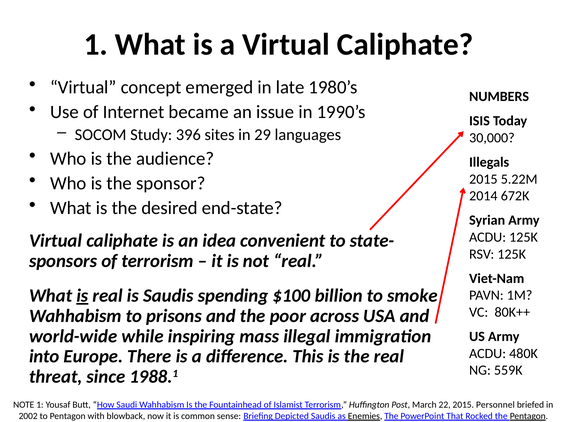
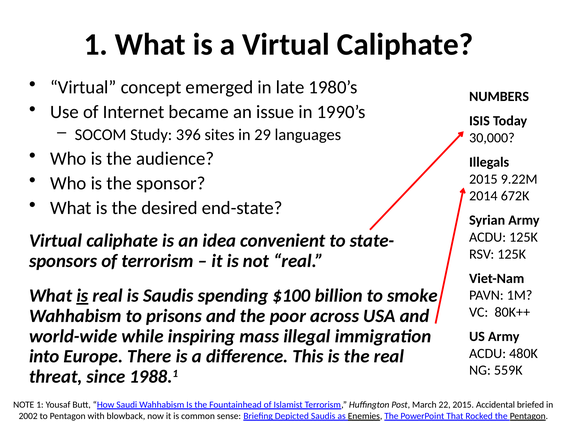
5.22M: 5.22M -> 9.22M (519, 179)
Personnel: Personnel -> Accidental (495, 404)
